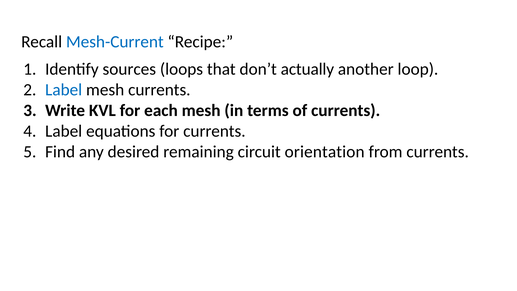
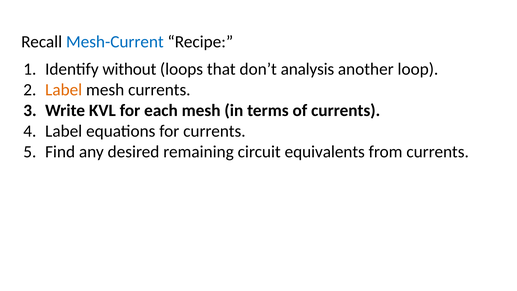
sources: sources -> without (129, 69)
actually: actually -> analysis (307, 69)
Label colour: blue -> orange (64, 90)
orientation: orientation -> equivalents (325, 152)
